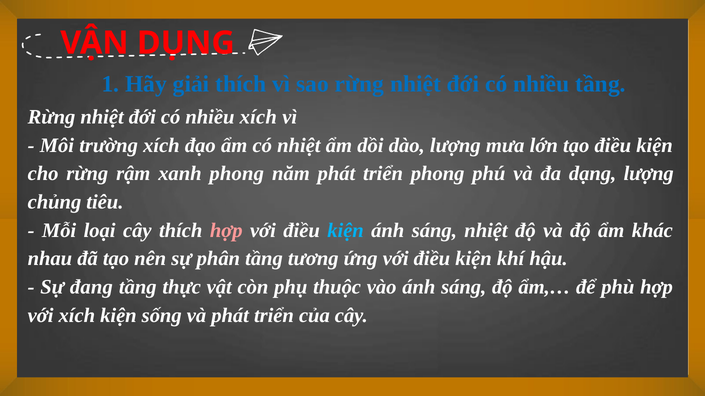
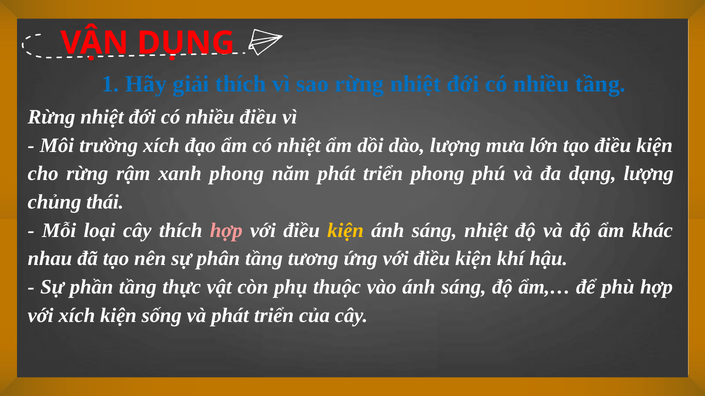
nhiều xích: xích -> điều (258, 117)
tiêu: tiêu -> thái (105, 202)
kiện colour: light blue -> yellow (346, 231)
đang: đang -> phần (92, 287)
